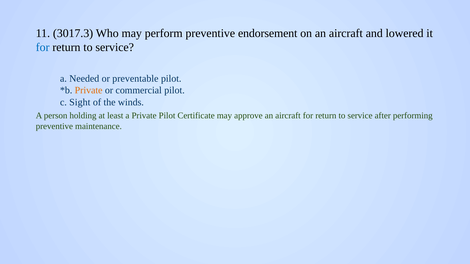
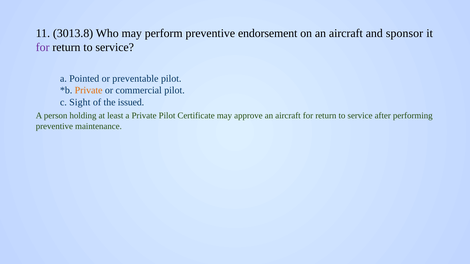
3017.3: 3017.3 -> 3013.8 (73, 33)
lowered: lowered -> sponsor (405, 33)
for colour: blue -> purple (43, 47)
Needed: Needed -> Pointed (84, 79)
winds: winds -> issued (131, 102)
